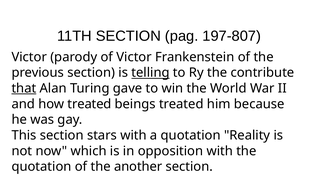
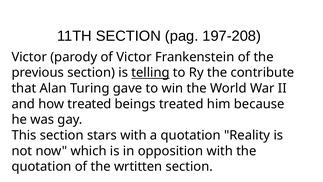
197-807: 197-807 -> 197-208 (232, 36)
that underline: present -> none (24, 88)
another: another -> wrtitten (138, 166)
